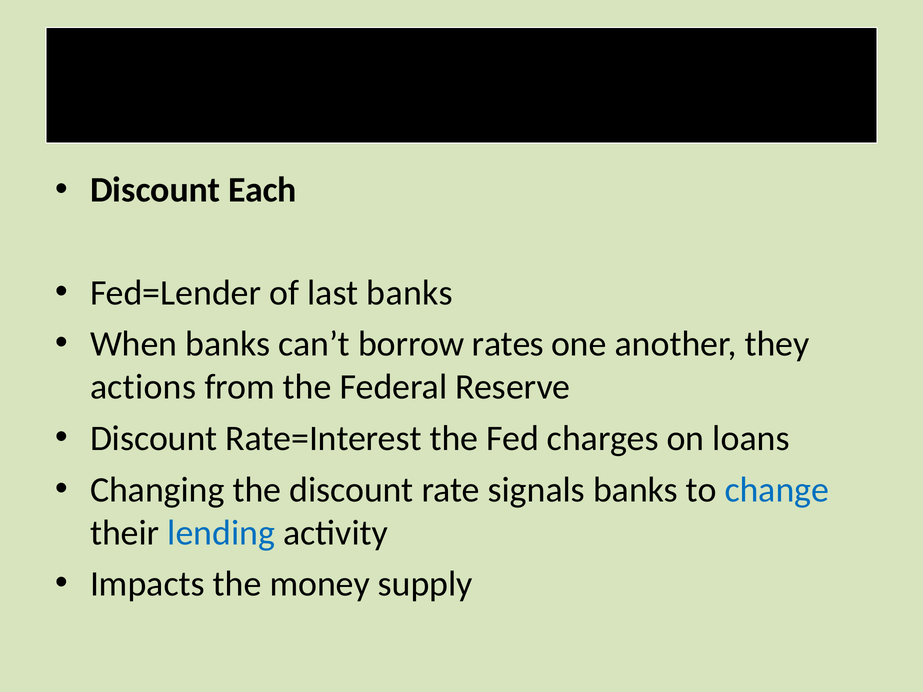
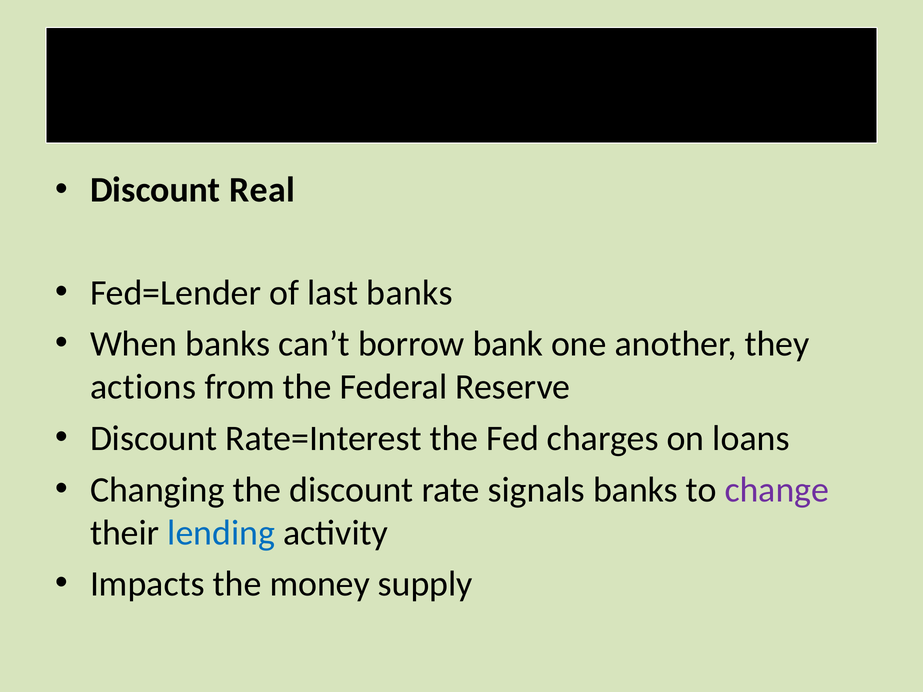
Each: Each -> Real (262, 190)
rates: rates -> bank (508, 344)
change colour: blue -> purple (777, 490)
